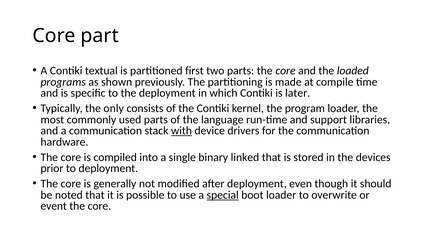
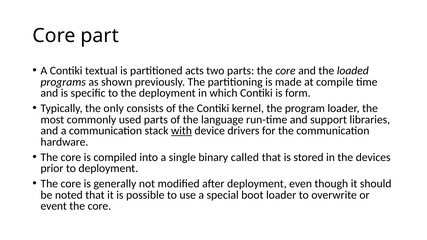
first: first -> acts (194, 71)
later: later -> form (298, 93)
linked: linked -> called (245, 157)
special underline: present -> none (223, 195)
